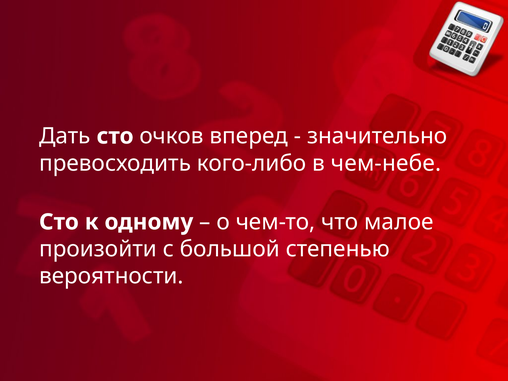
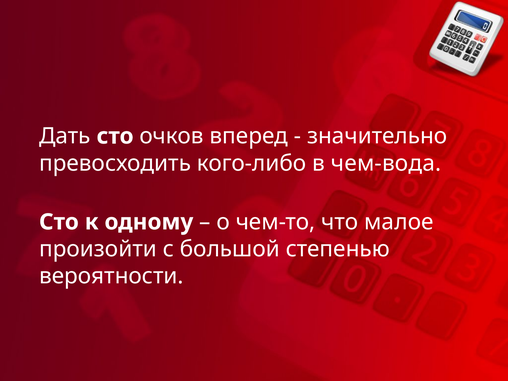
чем-небе: чем-небе -> чем-вода (386, 163)
